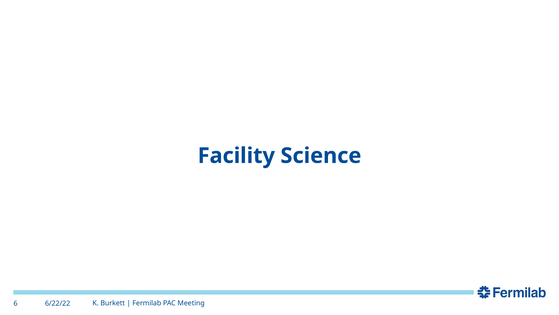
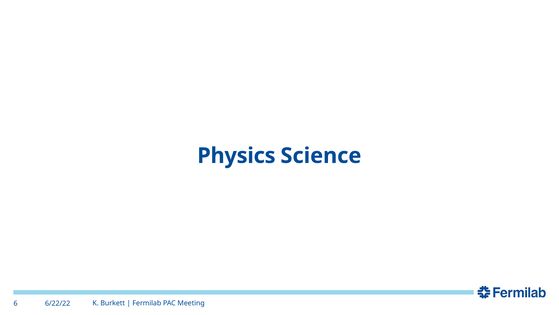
Facility: Facility -> Physics (236, 155)
